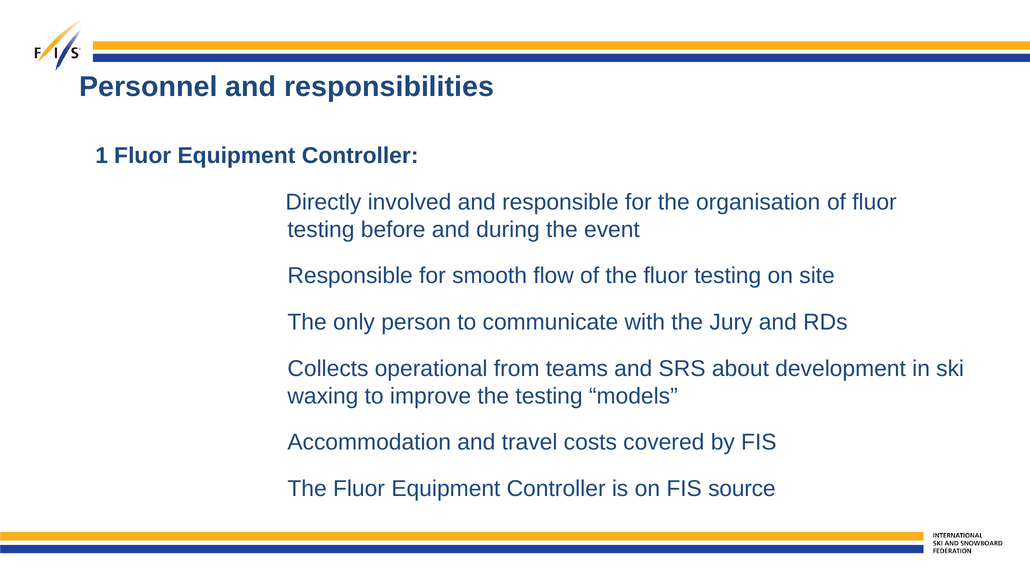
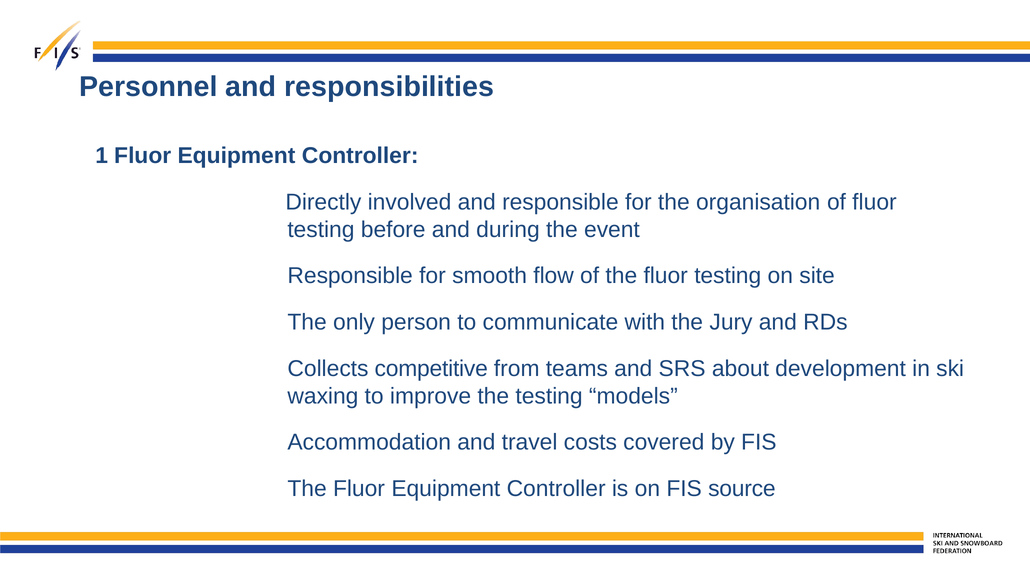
operational: operational -> competitive (431, 369)
